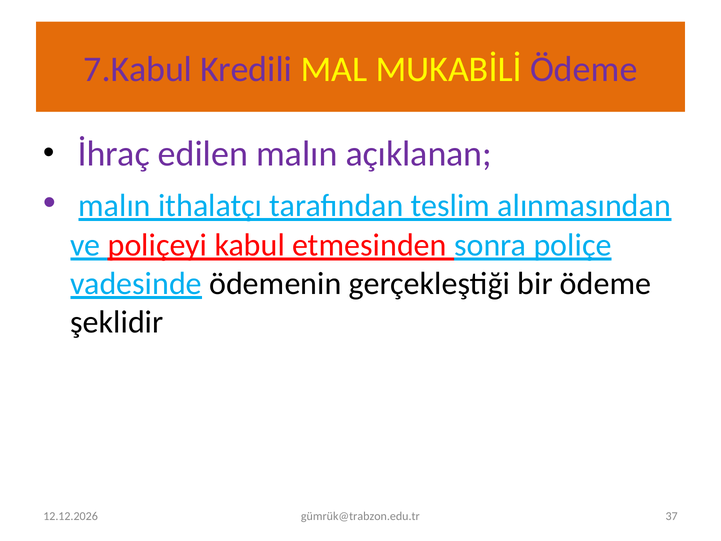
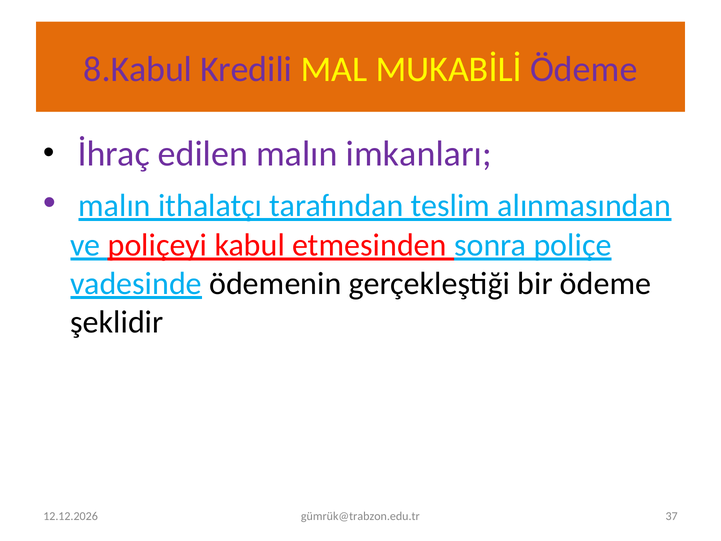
7.Kabul: 7.Kabul -> 8.Kabul (138, 69)
açıklanan: açıklanan -> imkanları (419, 154)
